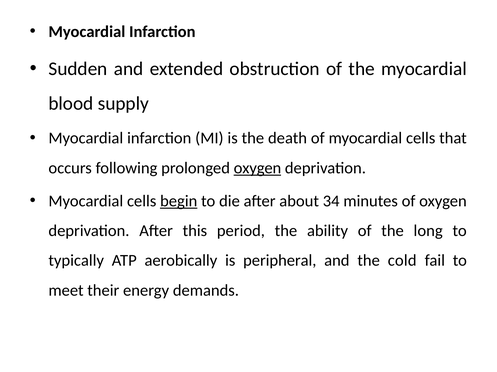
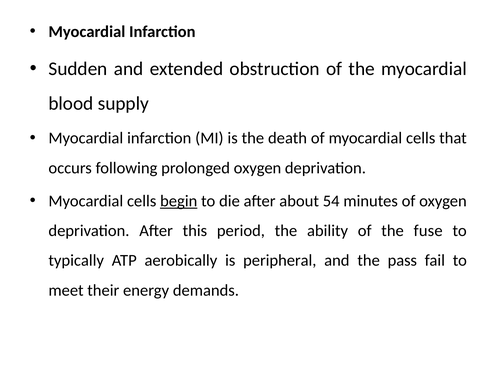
oxygen underline: present -> none (257, 168)
34: 34 -> 54 (331, 201)
long: long -> fuse (428, 231)
cold: cold -> pass (402, 261)
